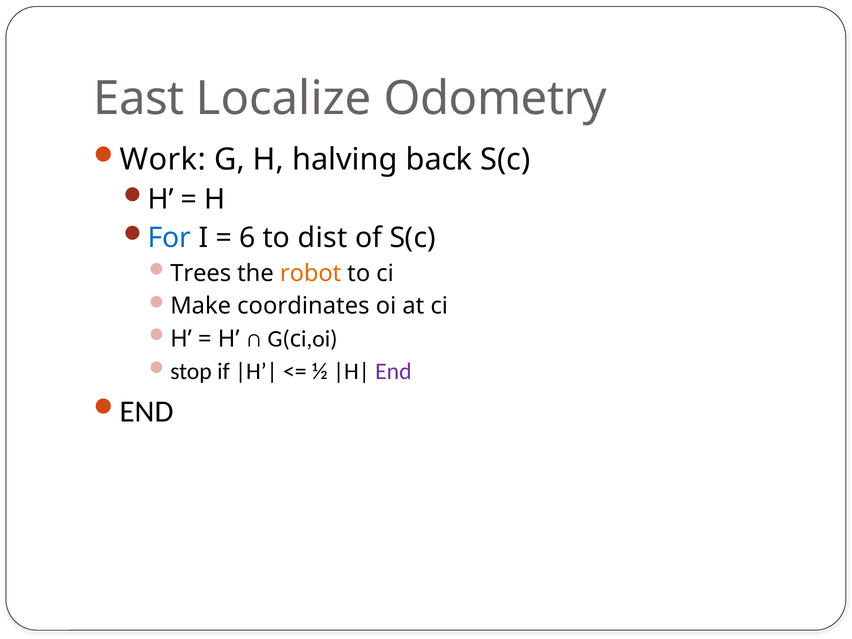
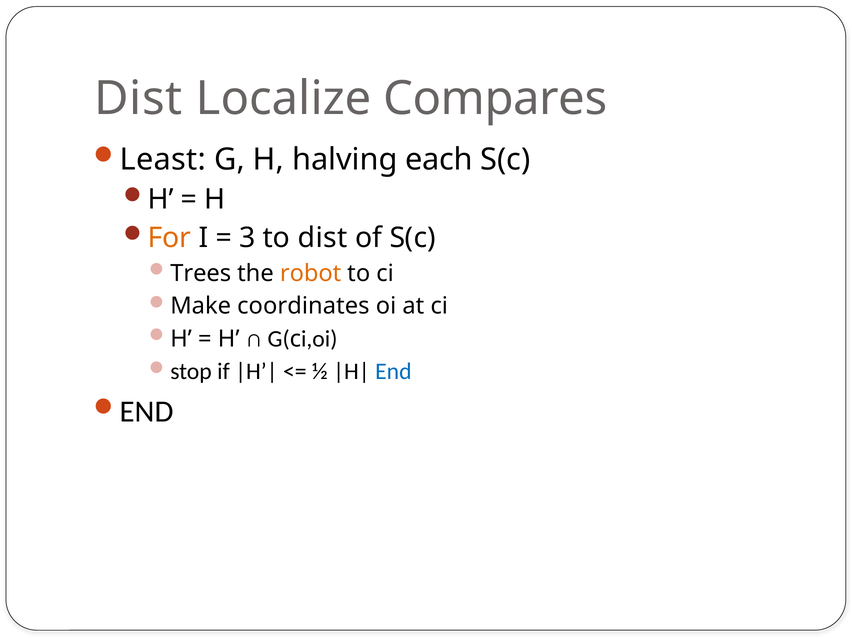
East: East -> Dist (138, 98)
Odometry: Odometry -> Compares (495, 98)
Work: Work -> Least (163, 160)
back: back -> each (439, 160)
For colour: blue -> orange (169, 238)
6: 6 -> 3 (247, 238)
End colour: purple -> blue (393, 372)
